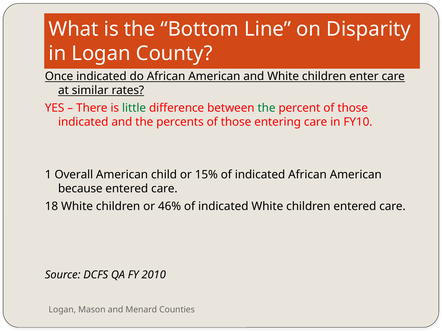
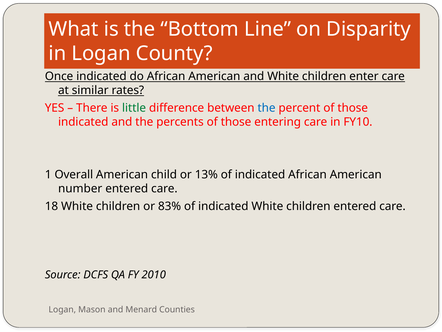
the colour: green -> blue (267, 108)
15%: 15% -> 13% (206, 175)
because: because -> number (80, 188)
46%: 46% -> 83% (170, 206)
